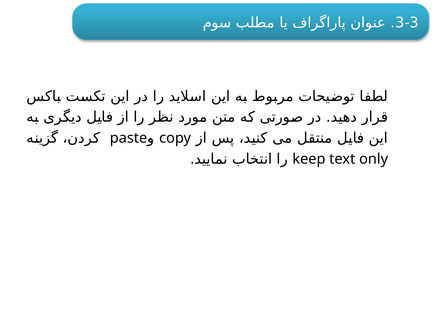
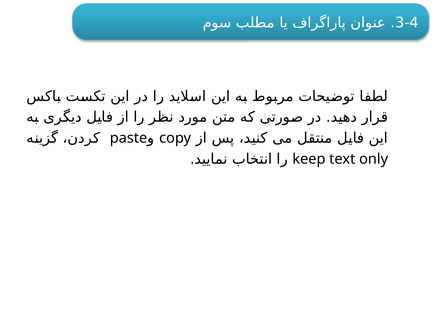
3-3: 3-3 -> 3-4 (407, 23)
